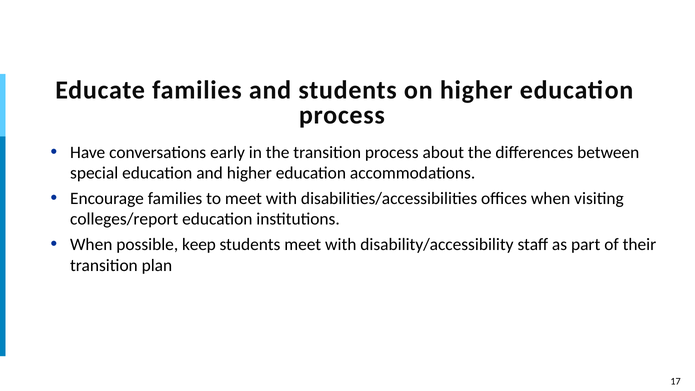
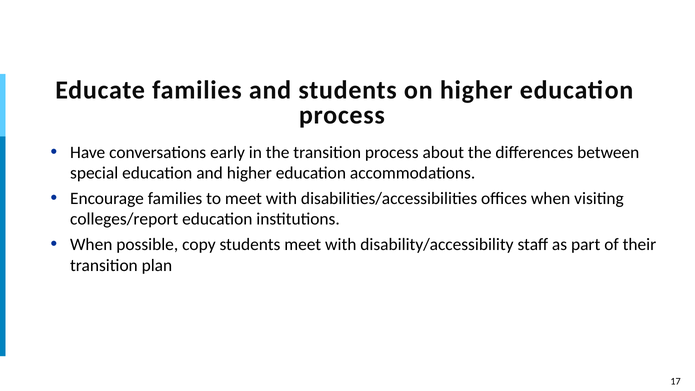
keep: keep -> copy (199, 244)
